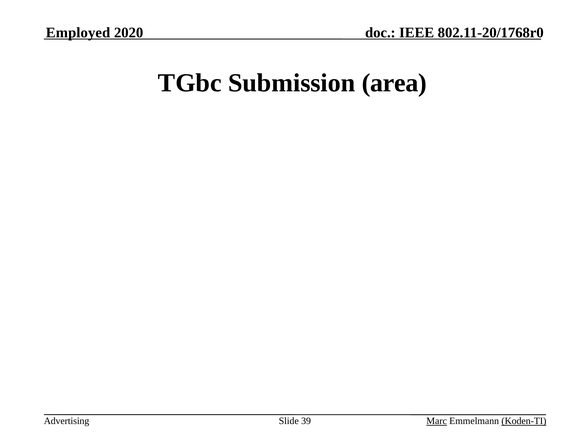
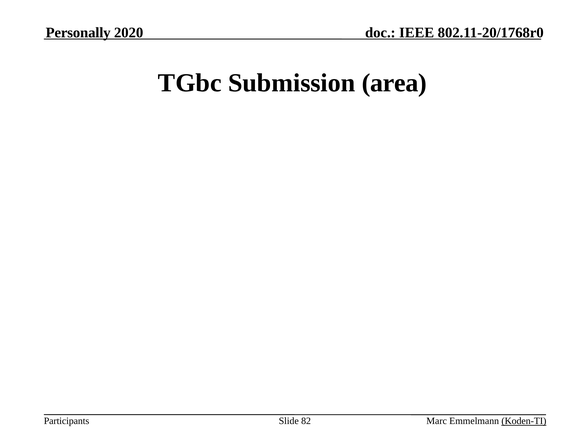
Employed: Employed -> Personally (78, 33)
Advertising: Advertising -> Participants (67, 421)
39: 39 -> 82 (306, 421)
Marc underline: present -> none (437, 421)
